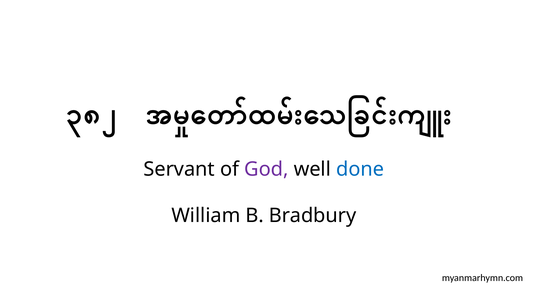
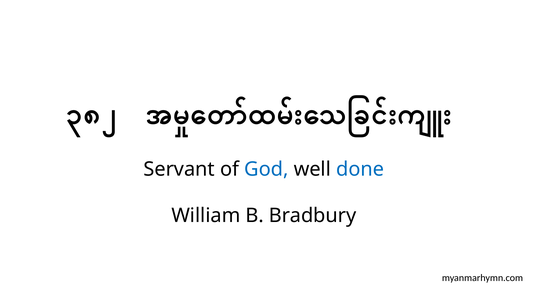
God colour: purple -> blue (266, 169)
